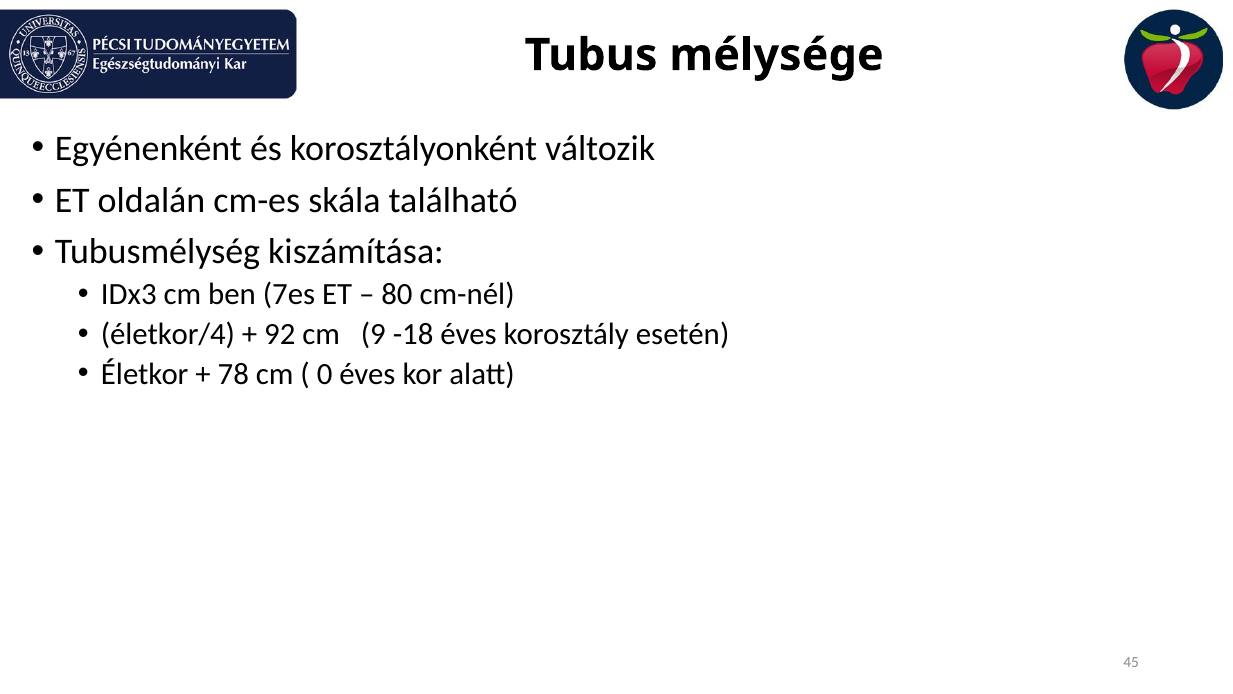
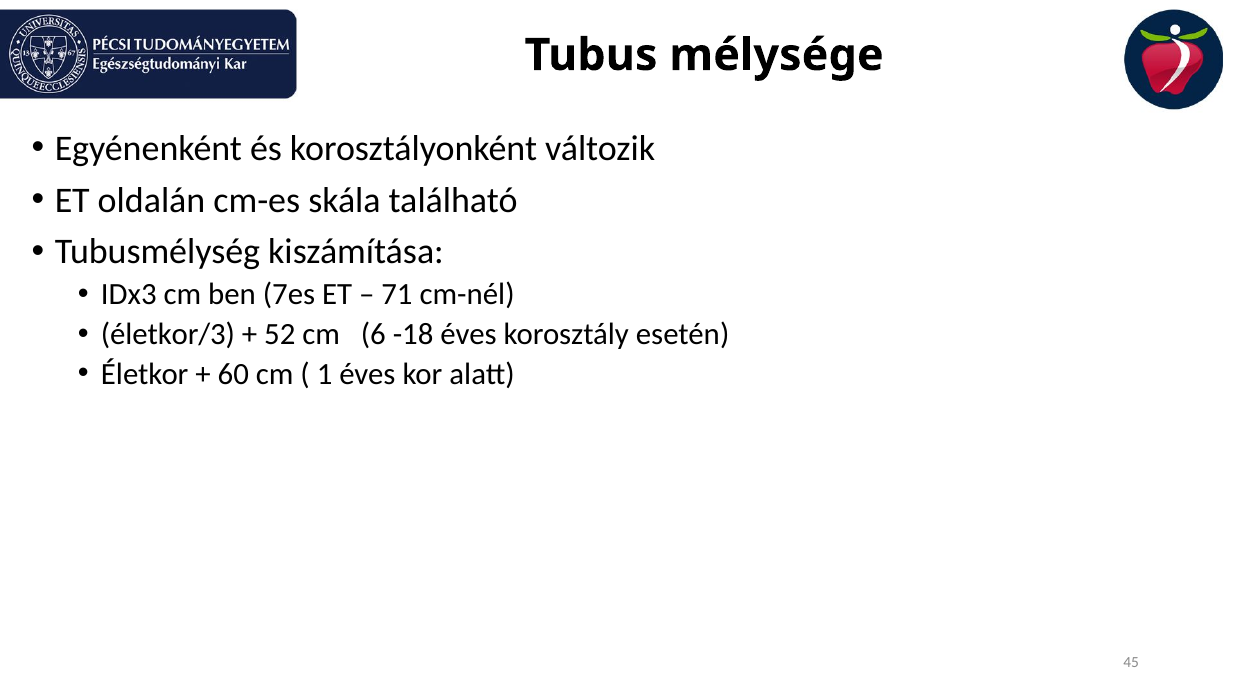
80: 80 -> 71 (397, 294)
életkor/4: életkor/4 -> életkor/3 (168, 334)
92: 92 -> 52 (280, 334)
9: 9 -> 6 (373, 334)
78: 78 -> 60 (233, 374)
0: 0 -> 1 (325, 374)
